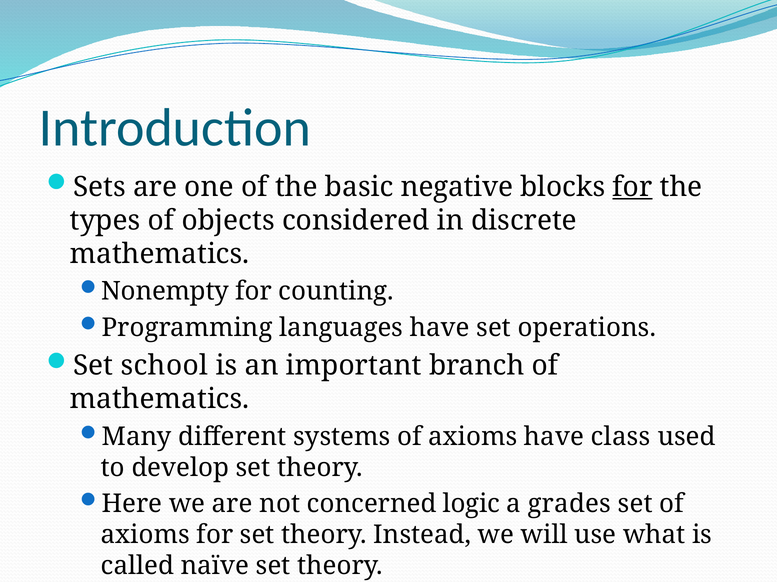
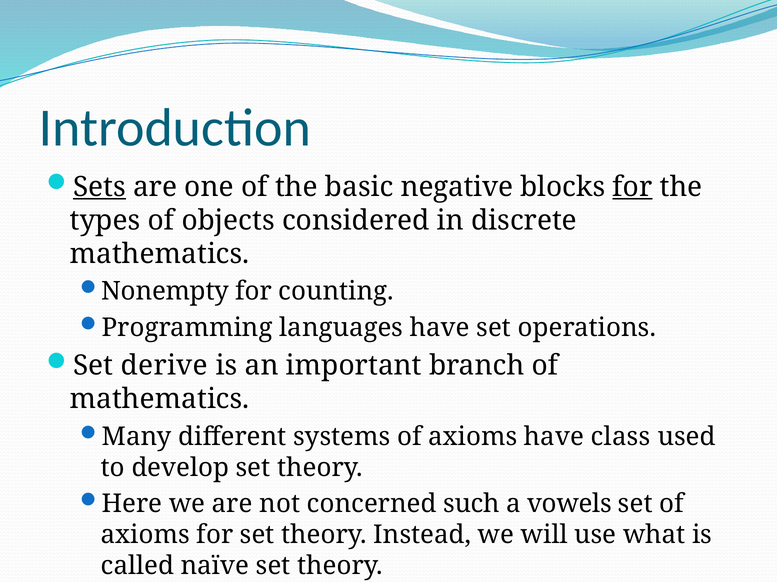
Sets underline: none -> present (100, 187)
school: school -> derive (164, 366)
logic: logic -> such (471, 504)
grades: grades -> vowels (570, 504)
